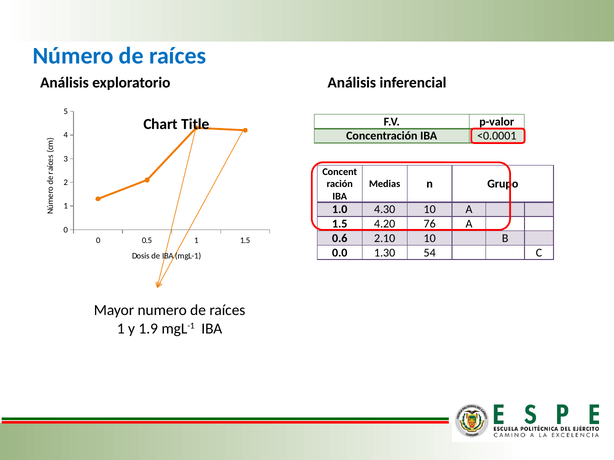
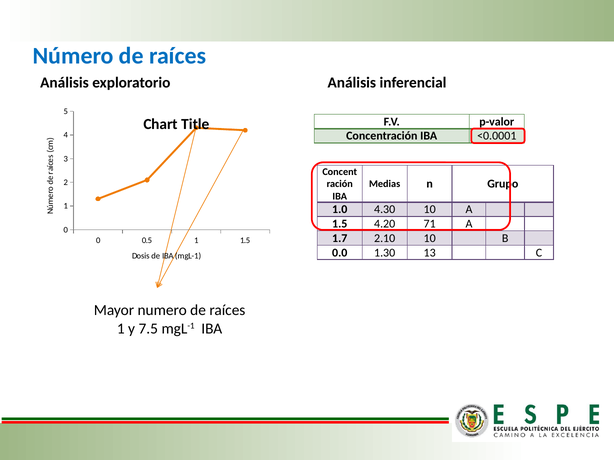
76: 76 -> 71 (430, 224)
0.6: 0.6 -> 1.7 (340, 238)
54: 54 -> 13 (430, 253)
1.9: 1.9 -> 7.5 (148, 329)
